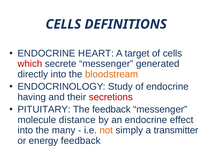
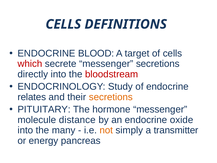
HEART: HEART -> BLOOD (96, 53)
messenger generated: generated -> secretions (158, 64)
bloodstream colour: orange -> red (112, 74)
having: having -> relates (32, 97)
secretions colour: red -> orange (111, 97)
The feedback: feedback -> hormone (111, 109)
effect: effect -> oxide (182, 120)
energy feedback: feedback -> pancreas (81, 140)
